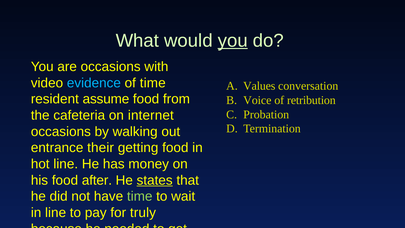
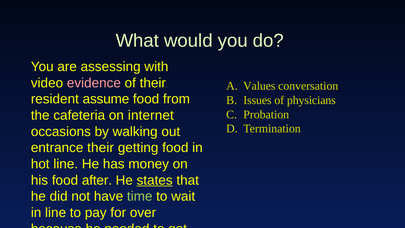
you underline: present -> none (233, 41)
are occasions: occasions -> assessing (111, 67)
evidence colour: light blue -> pink (94, 83)
of time: time -> their (153, 83)
Voice: Voice -> Issues (257, 100)
retribution: retribution -> physicians (311, 100)
truly: truly -> over (143, 213)
